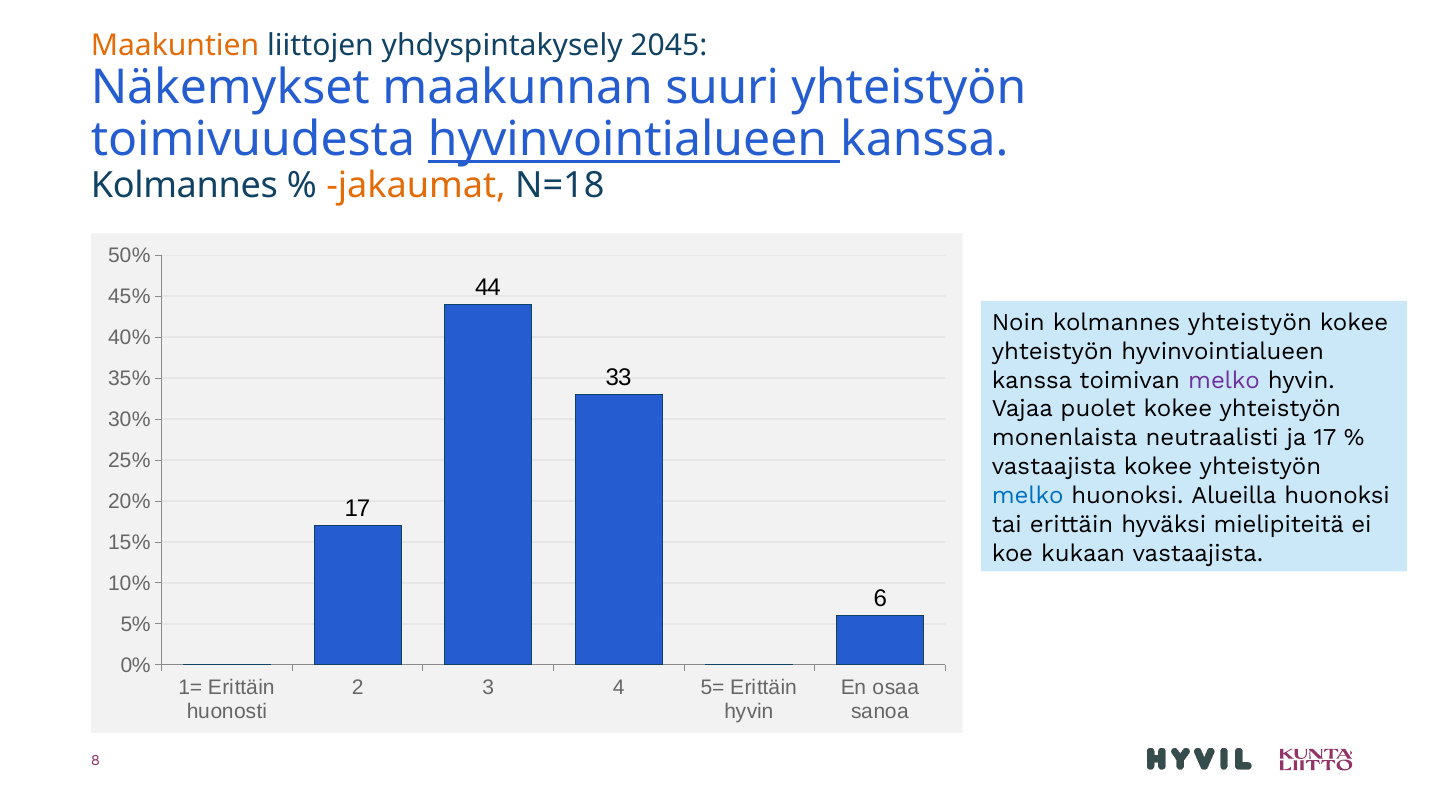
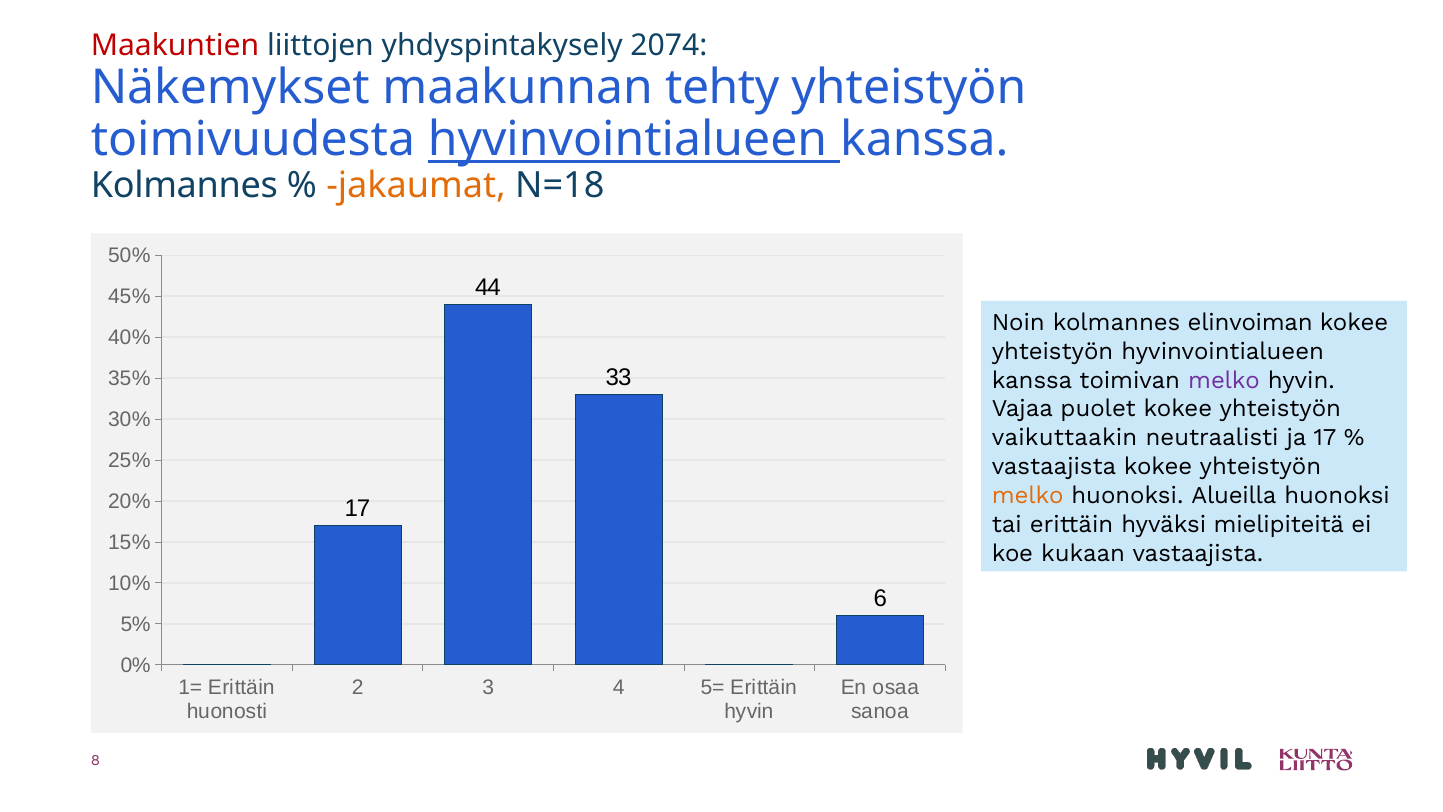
Maakuntien colour: orange -> red (175, 46)
2045: 2045 -> 2074 (669, 46)
suuri: suuri -> tehty (722, 88)
kolmannes yhteistyön: yhteistyön -> elinvoiman (1250, 322)
monenlaista: monenlaista -> vaikuttaakin (1065, 438)
melko colour: blue -> orange (1028, 495)
